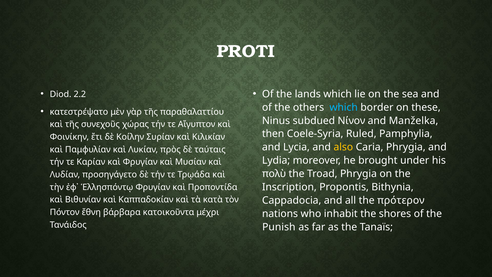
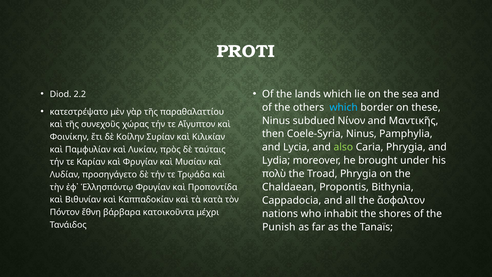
Manželka: Manželka -> Μαντικῆς (414, 121)
Coele-Syria Ruled: Ruled -> Ninus (361, 134)
also colour: yellow -> light green (343, 147)
Inscription: Inscription -> Chaldaean (289, 187)
πρότερον: πρότερον -> ἄσφαλτον (401, 200)
